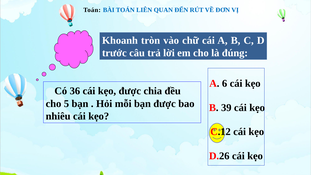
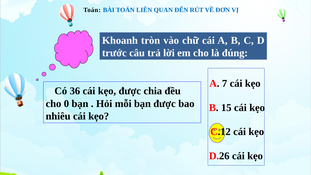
6: 6 -> 7 (225, 83)
5: 5 -> 0 (66, 104)
39: 39 -> 15 (226, 108)
